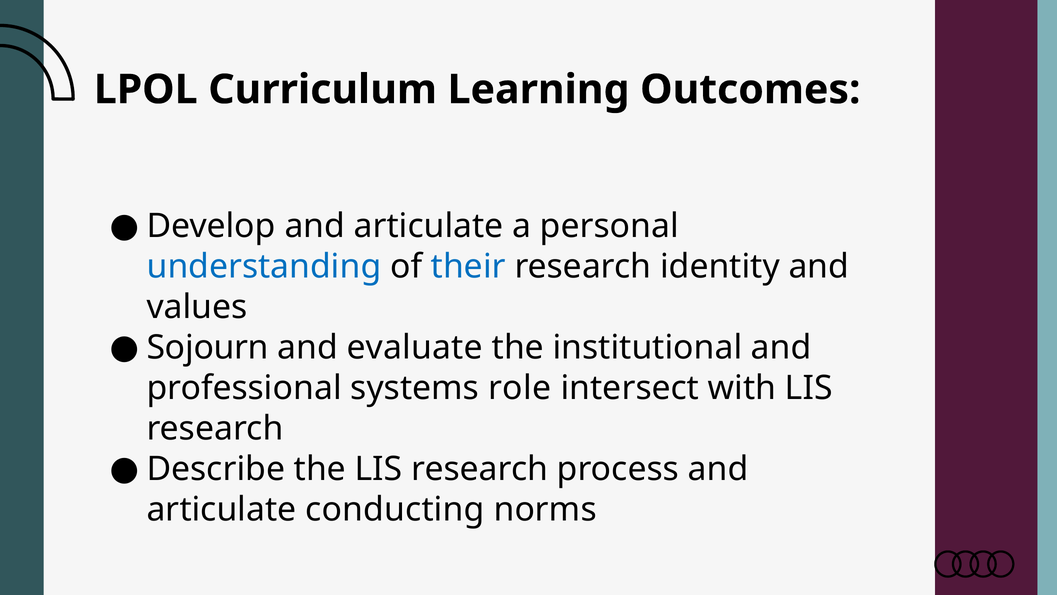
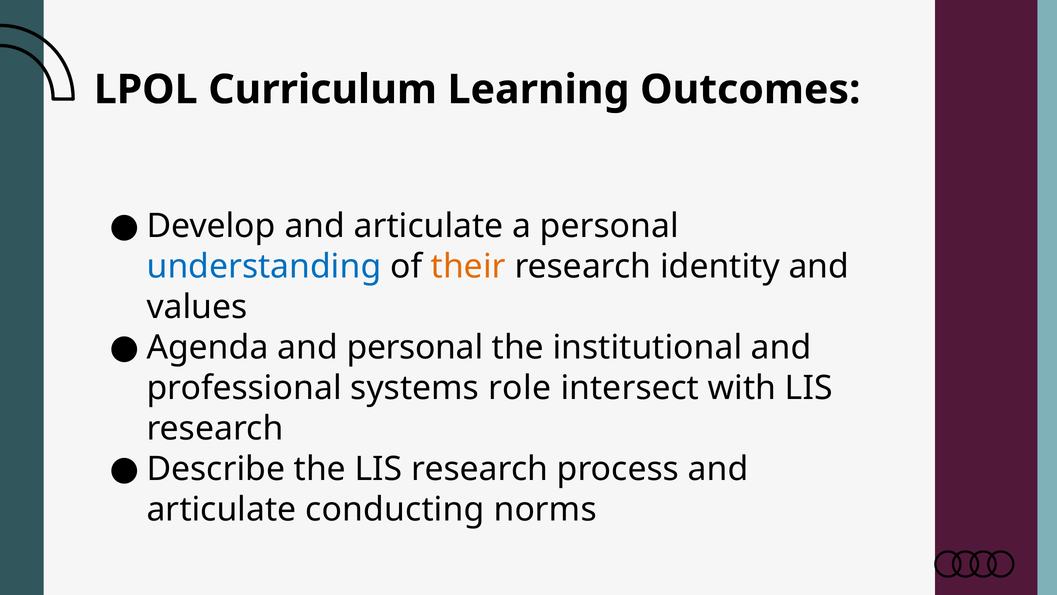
their colour: blue -> orange (468, 266)
Sojourn: Sojourn -> Agenda (208, 347)
and evaluate: evaluate -> personal (415, 347)
